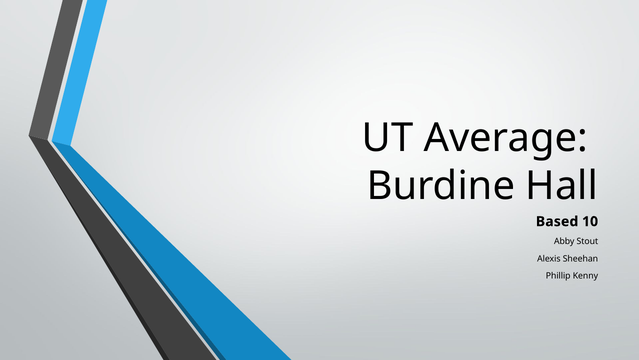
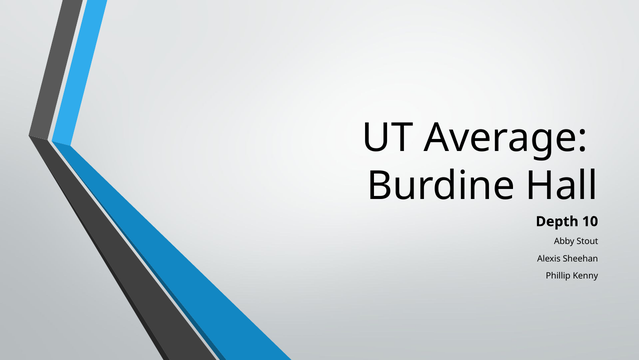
Based: Based -> Depth (557, 221)
